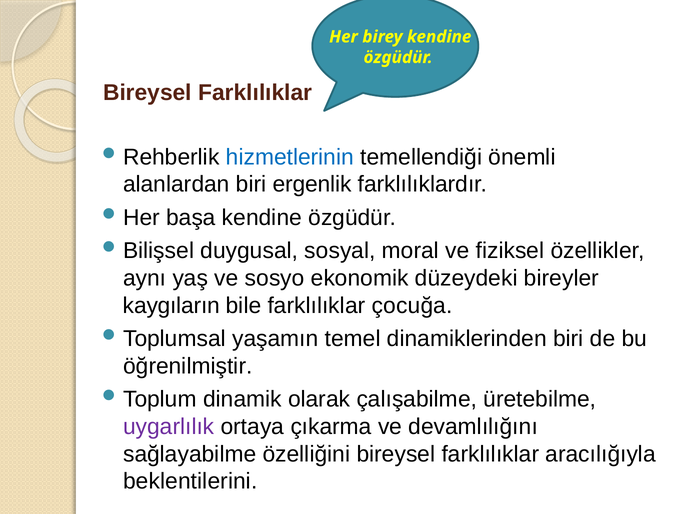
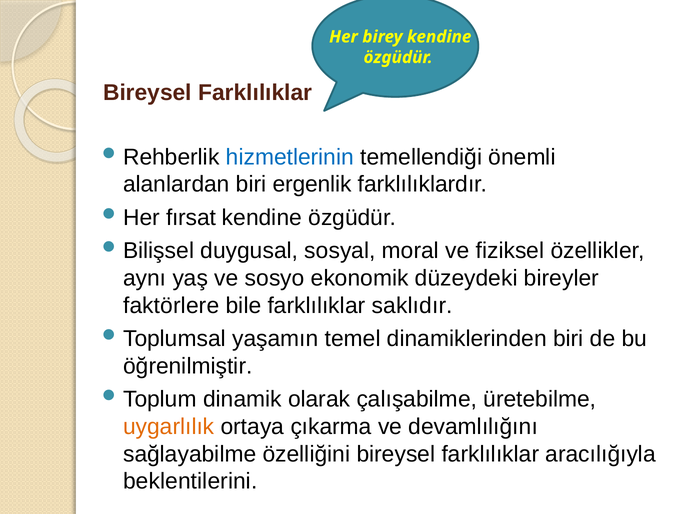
başa: başa -> fırsat (191, 217)
kaygıların: kaygıların -> faktörlere (171, 305)
çocuğa: çocuğa -> saklıdır (412, 305)
uygarlılık colour: purple -> orange (169, 426)
